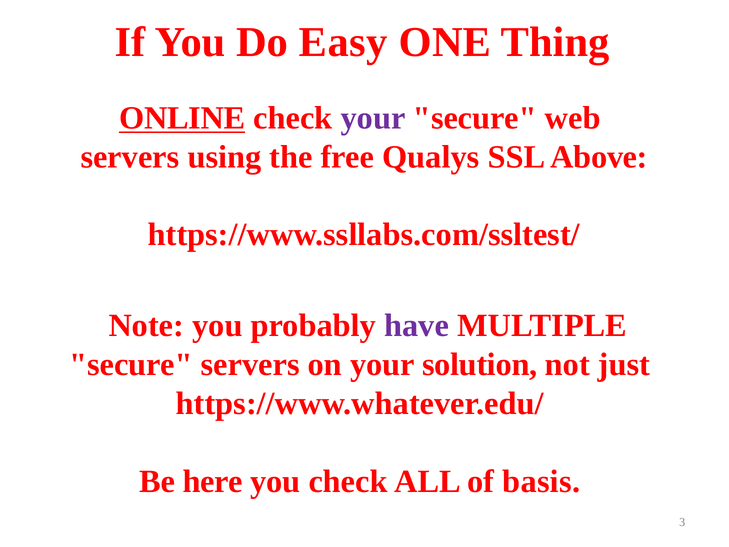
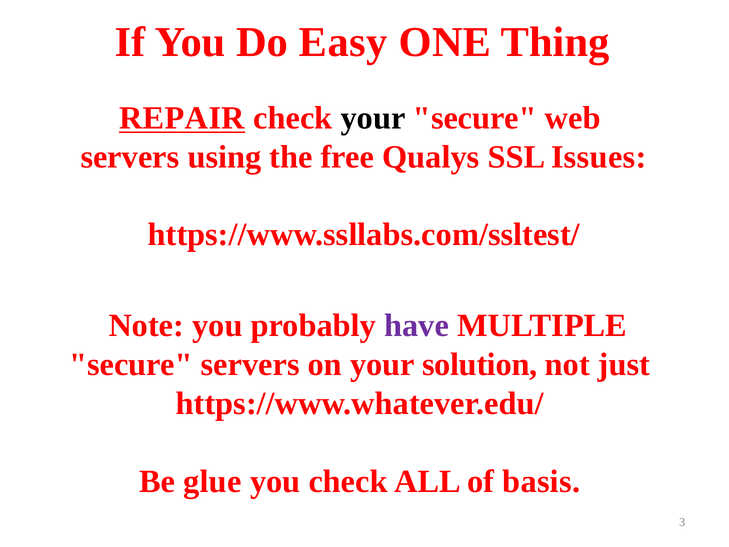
ONLINE: ONLINE -> REPAIR (182, 118)
your colour: purple -> black (373, 118)
Above: Above -> Issues (599, 157)
here: here -> glue (212, 481)
